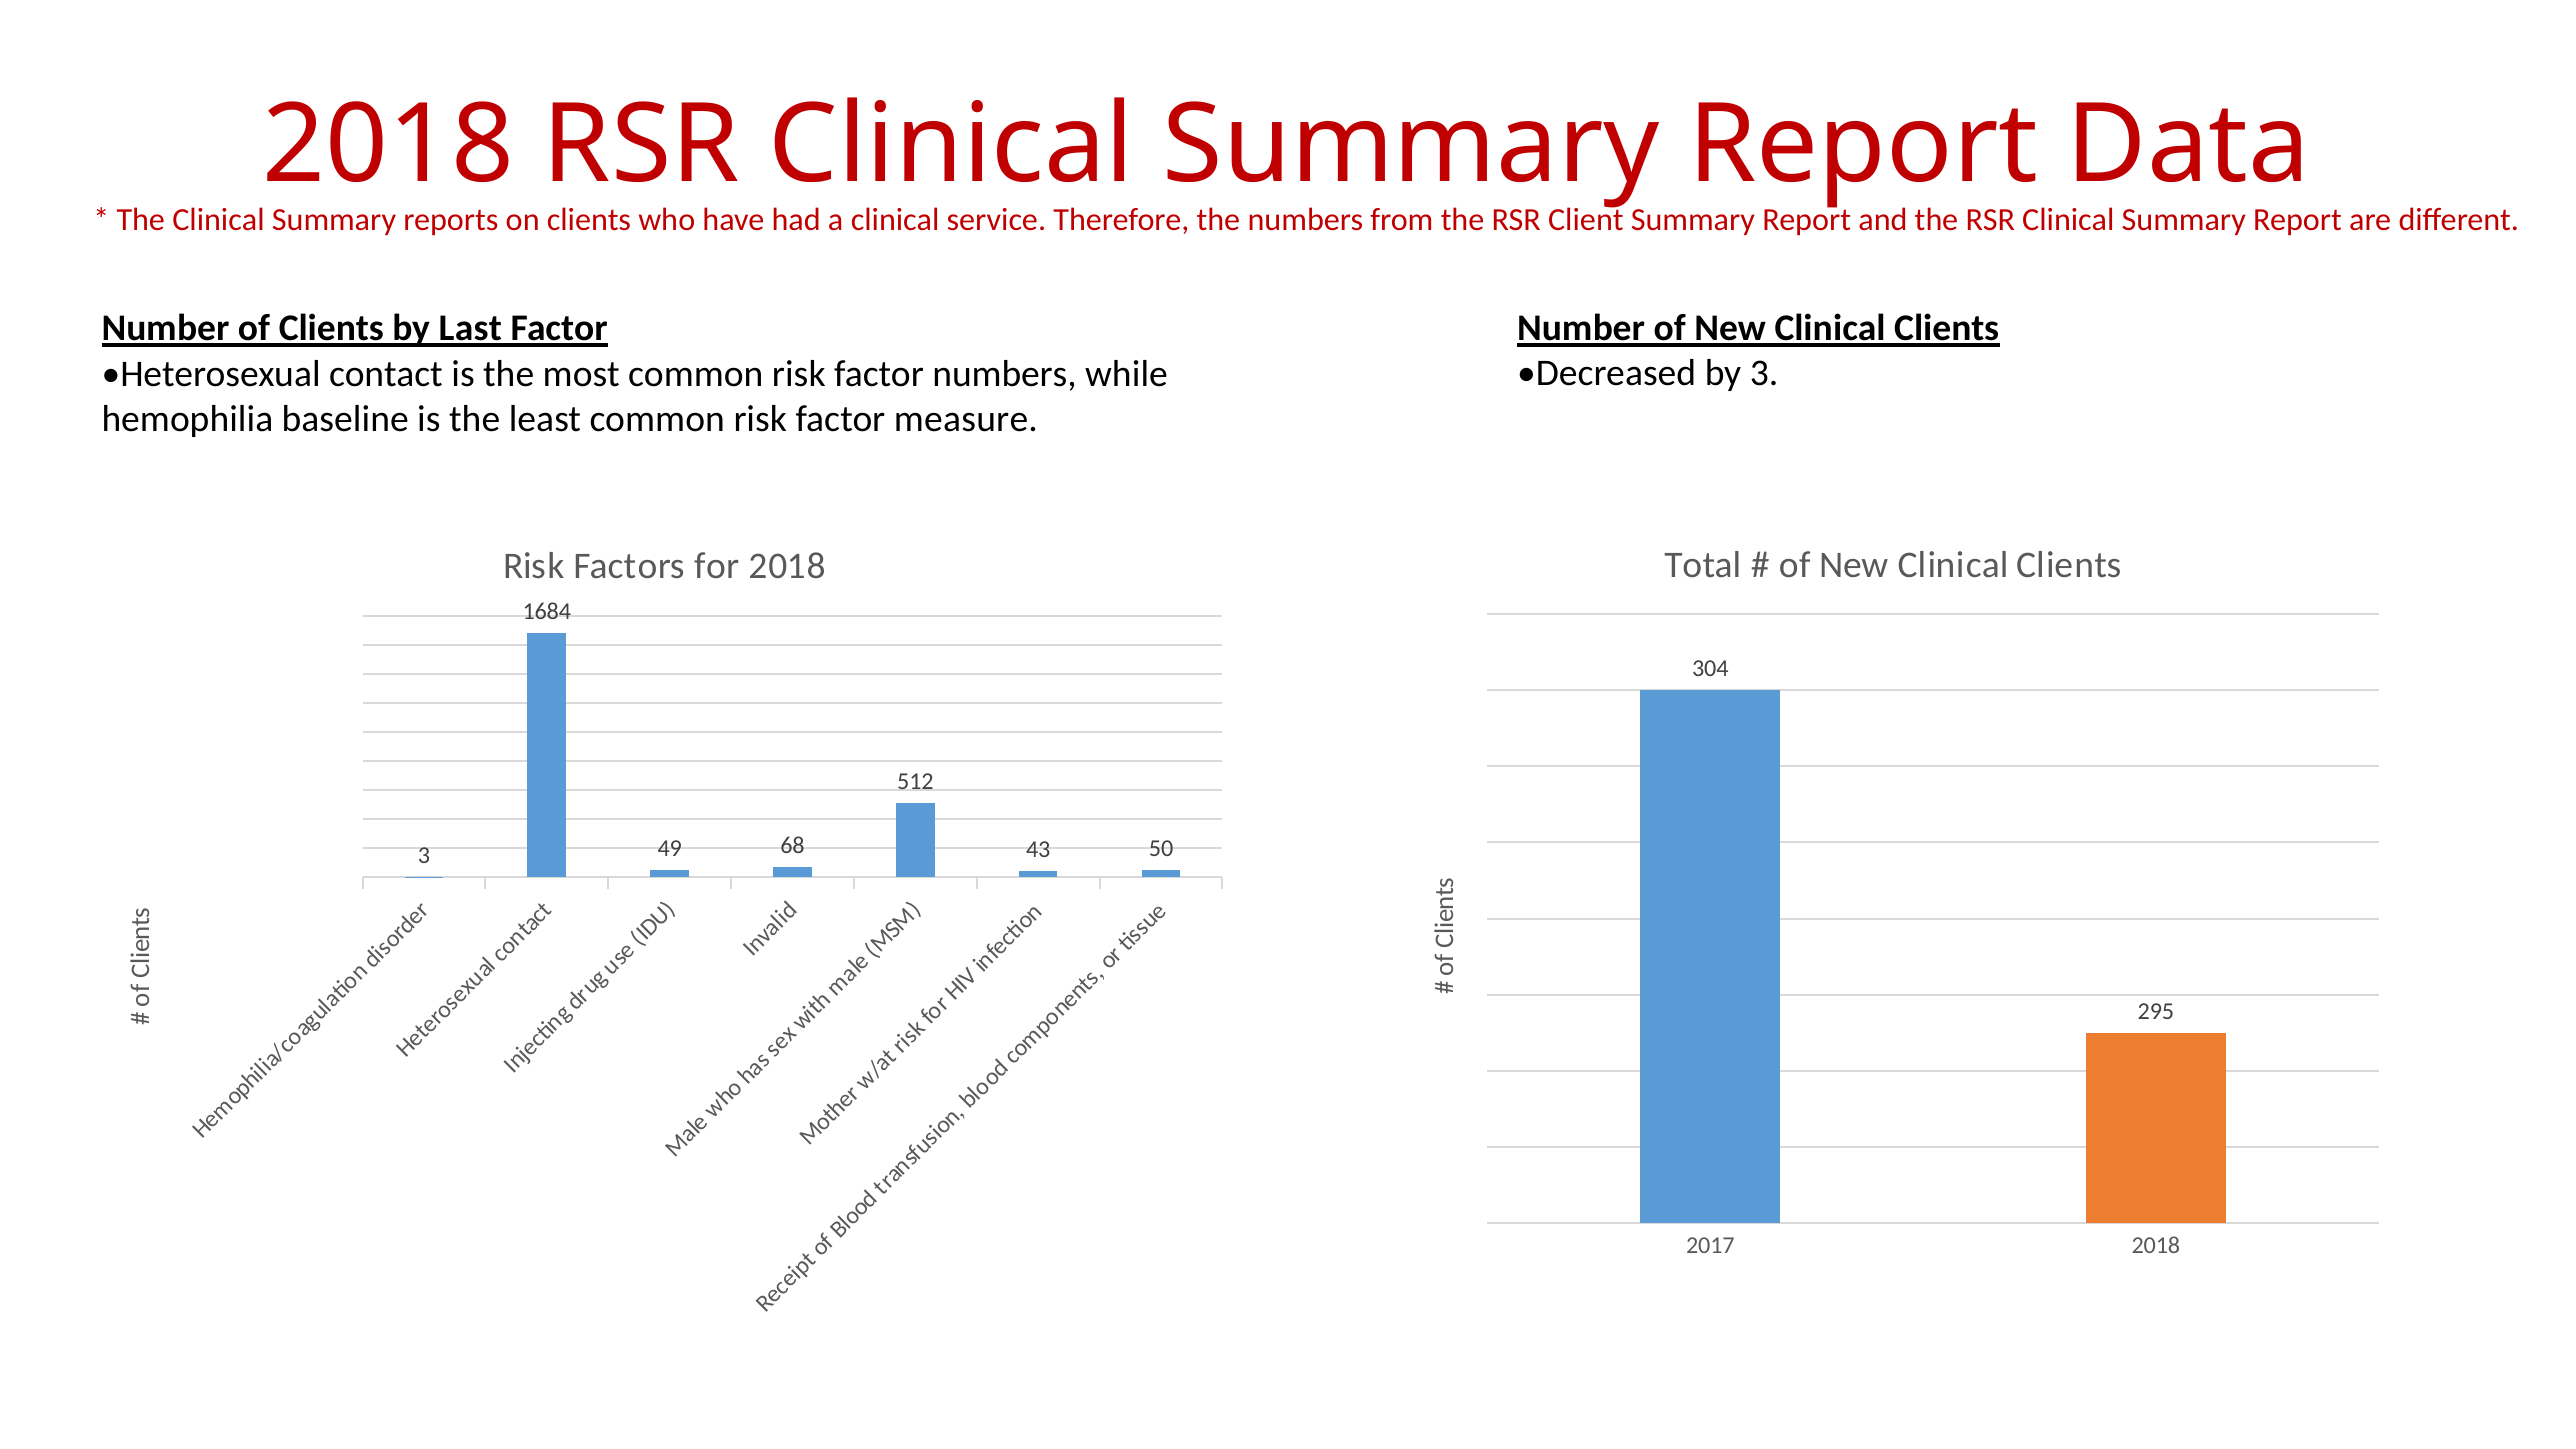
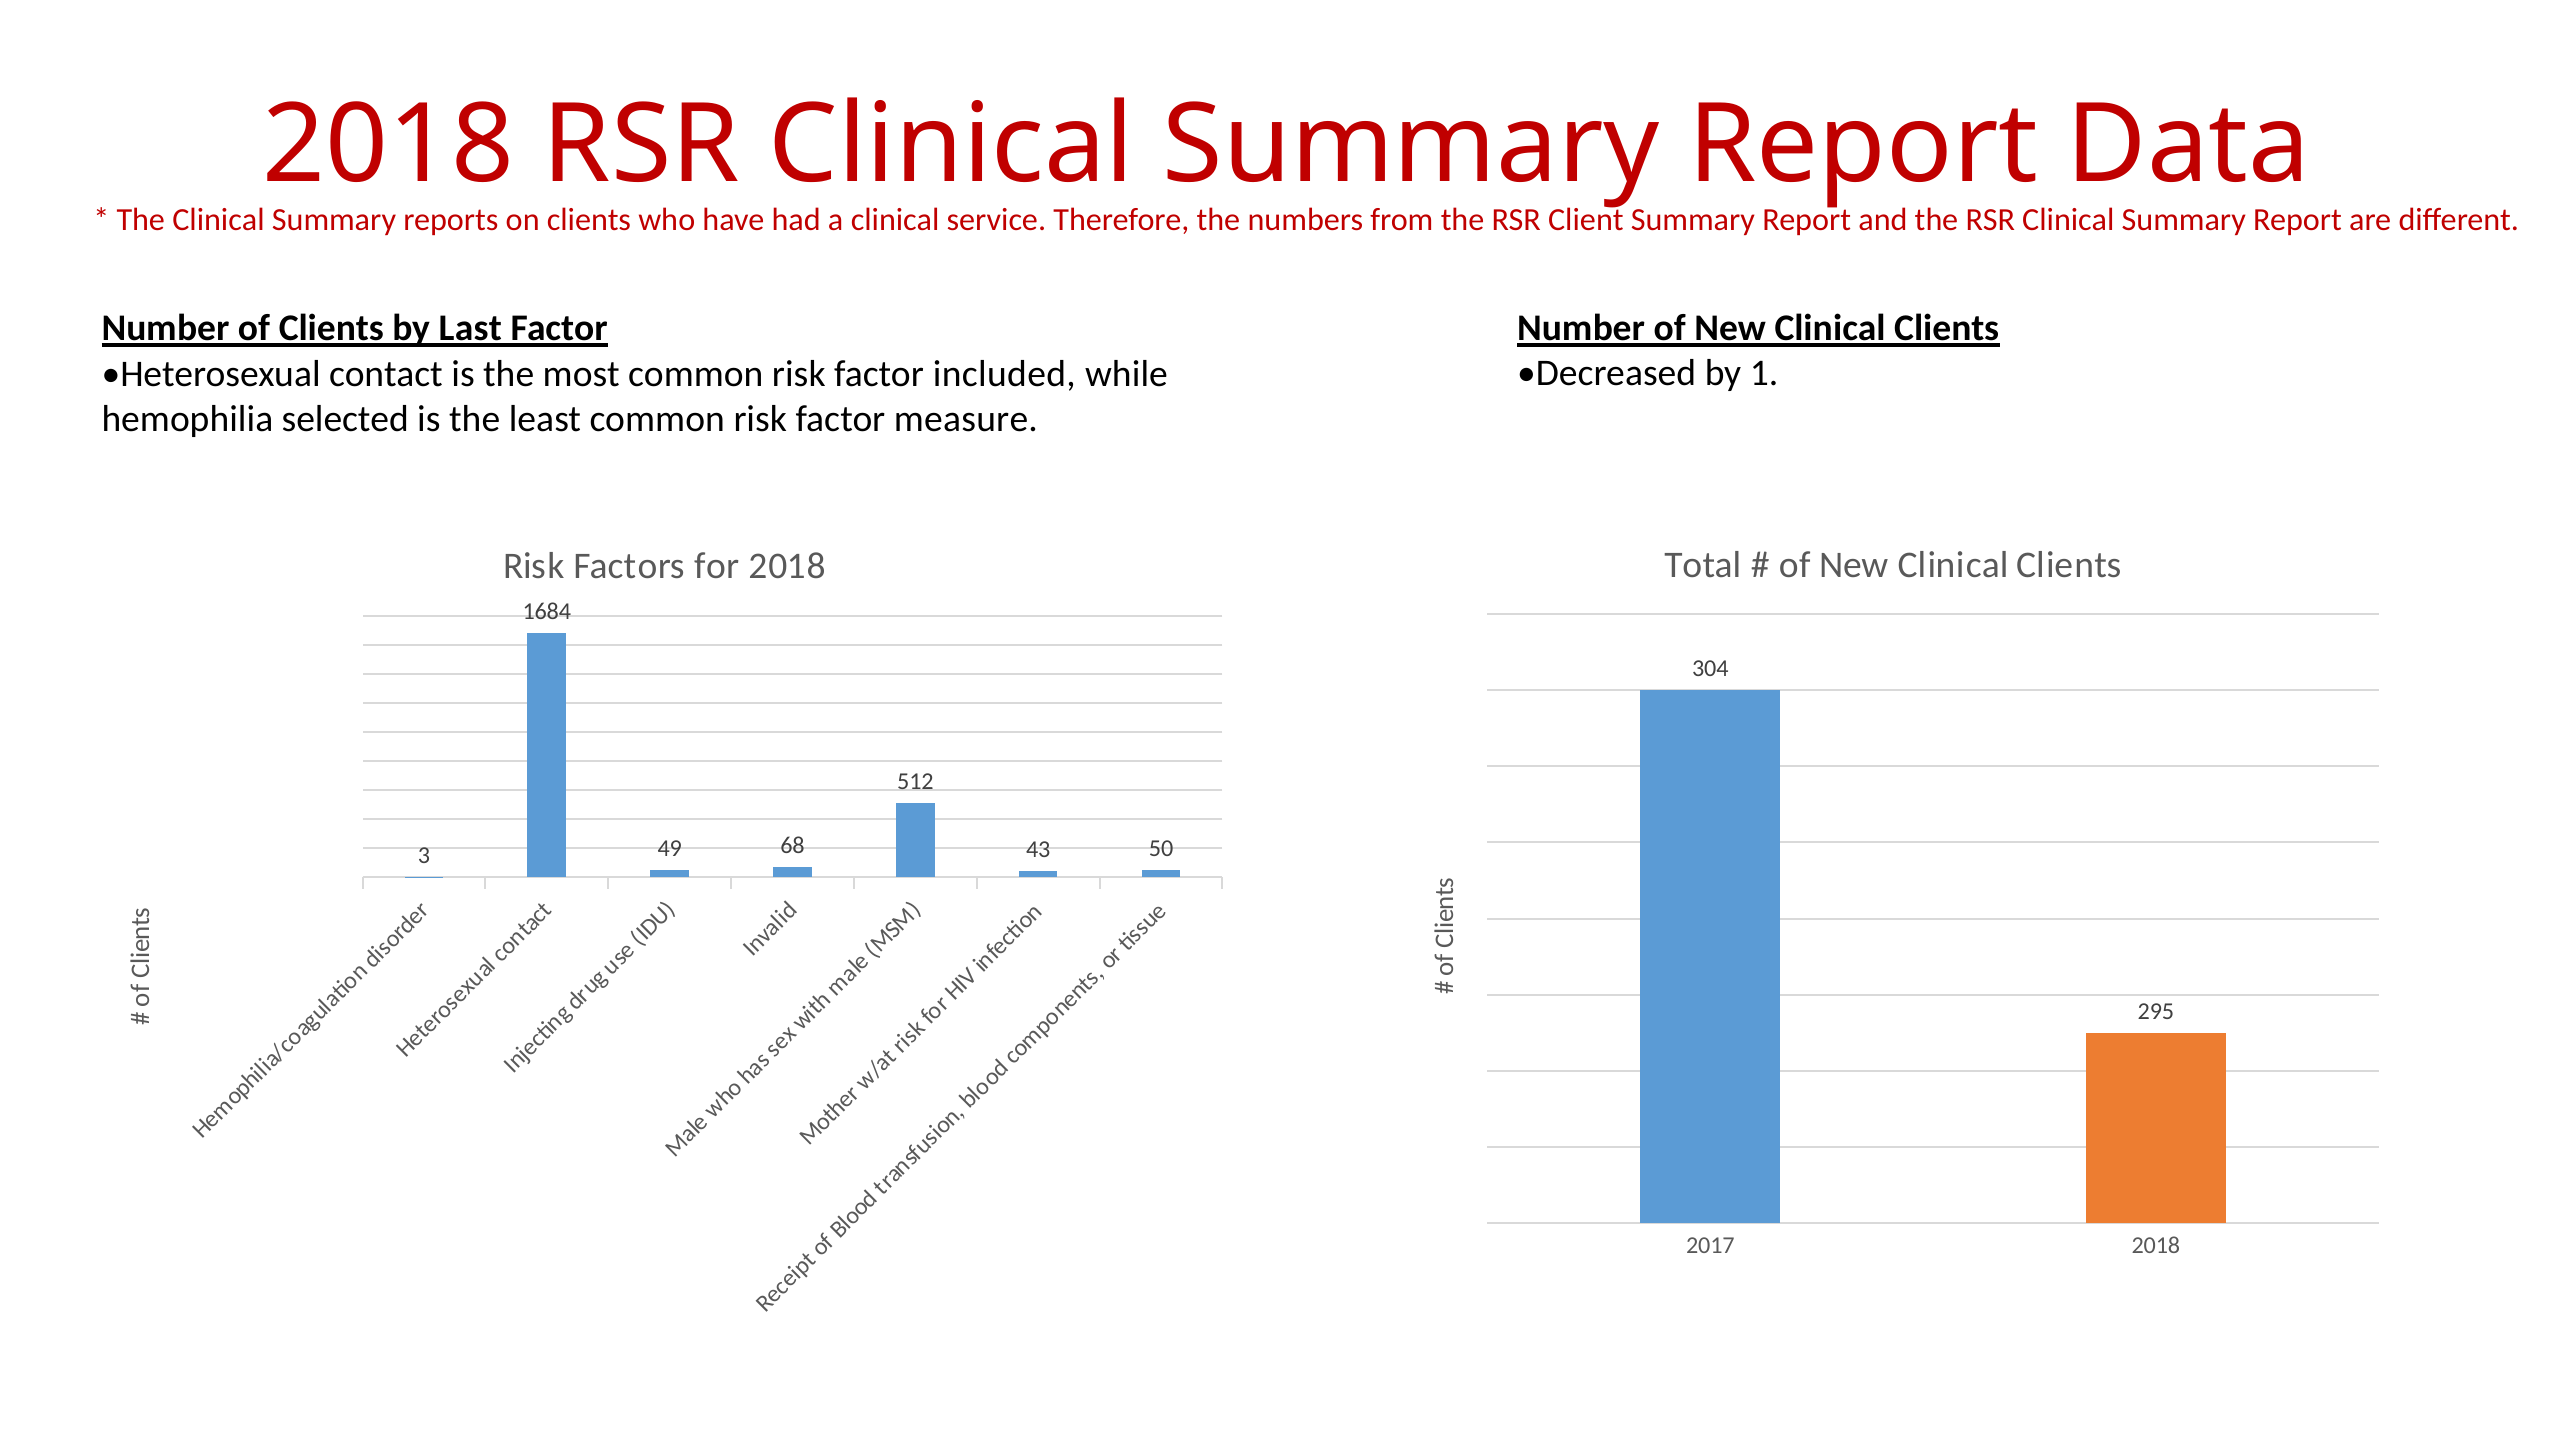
factor numbers: numbers -> included (1004, 374)
by 3: 3 -> 1 (1764, 374)
baseline: baseline -> selected (345, 419)
